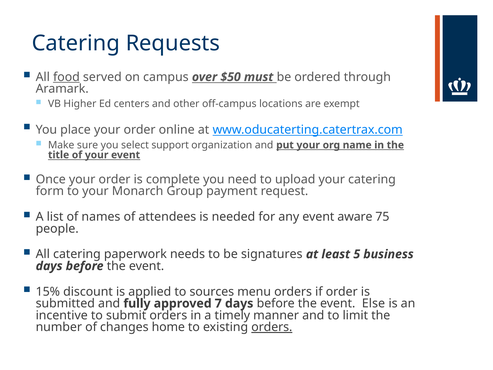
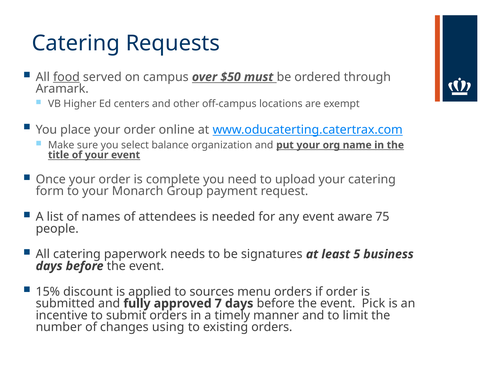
support: support -> balance (170, 145)
Else: Else -> Pick (373, 303)
home: home -> using (168, 327)
orders underline: present -> none (272, 327)
